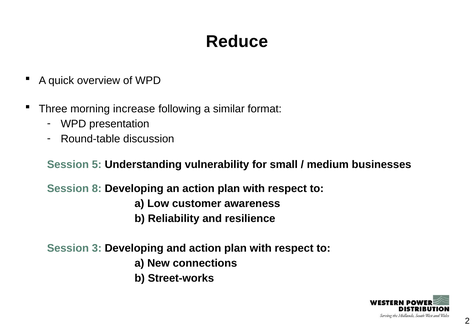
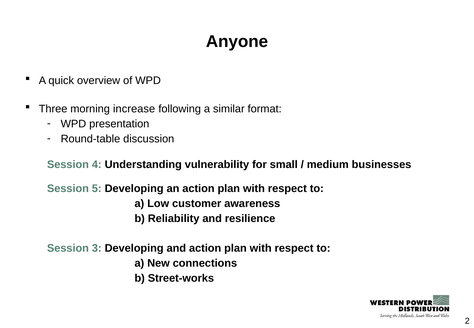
Reduce: Reduce -> Anyone (237, 42)
5: 5 -> 4 (97, 165)
8: 8 -> 5 (97, 189)
